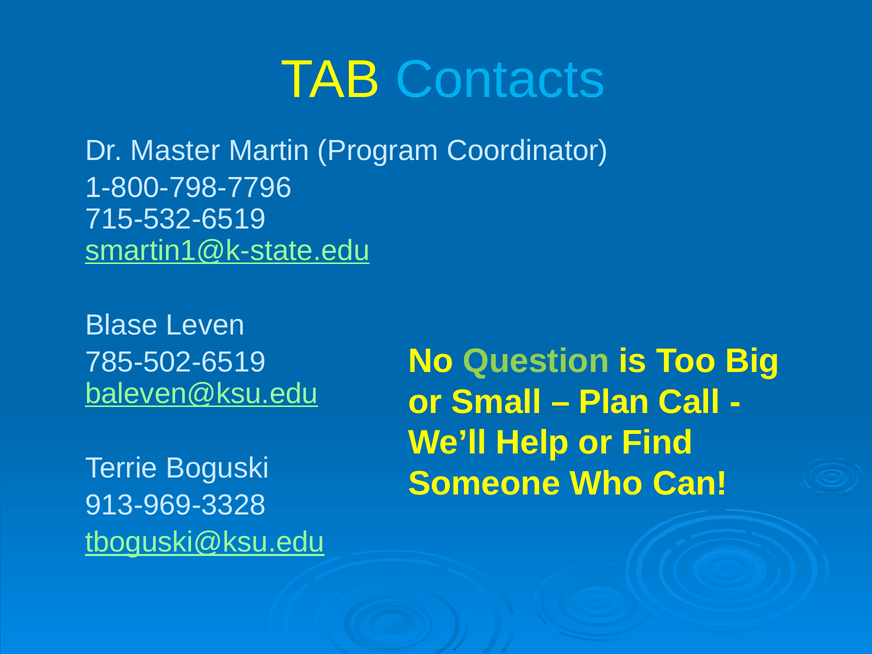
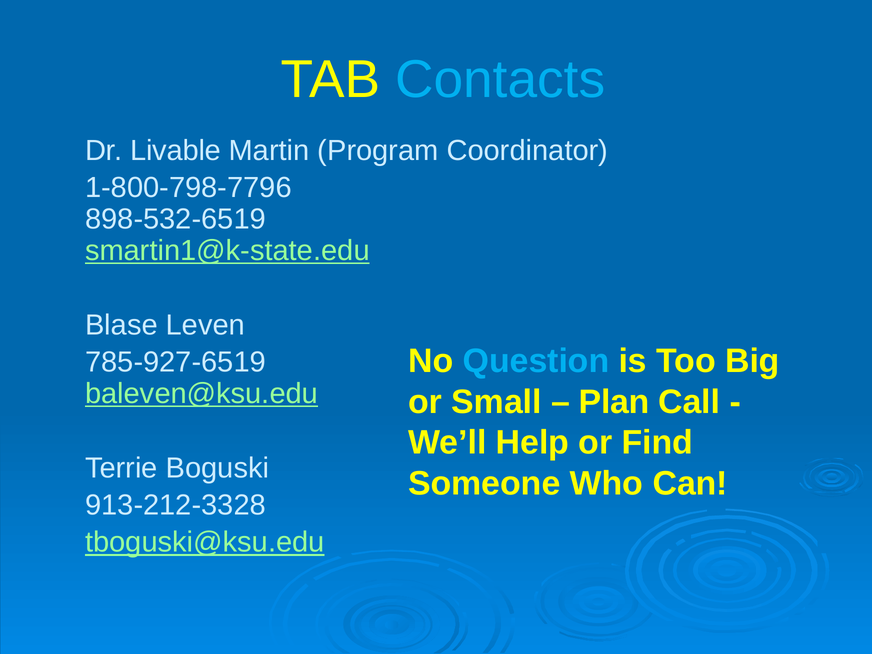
Master: Master -> Livable (176, 151)
715-532-6519: 715-532-6519 -> 898-532-6519 (176, 219)
Question colour: light green -> light blue (536, 361)
785-502-6519: 785-502-6519 -> 785-927-6519 (176, 362)
913-969-3328: 913-969-3328 -> 913-212-3328 (176, 505)
